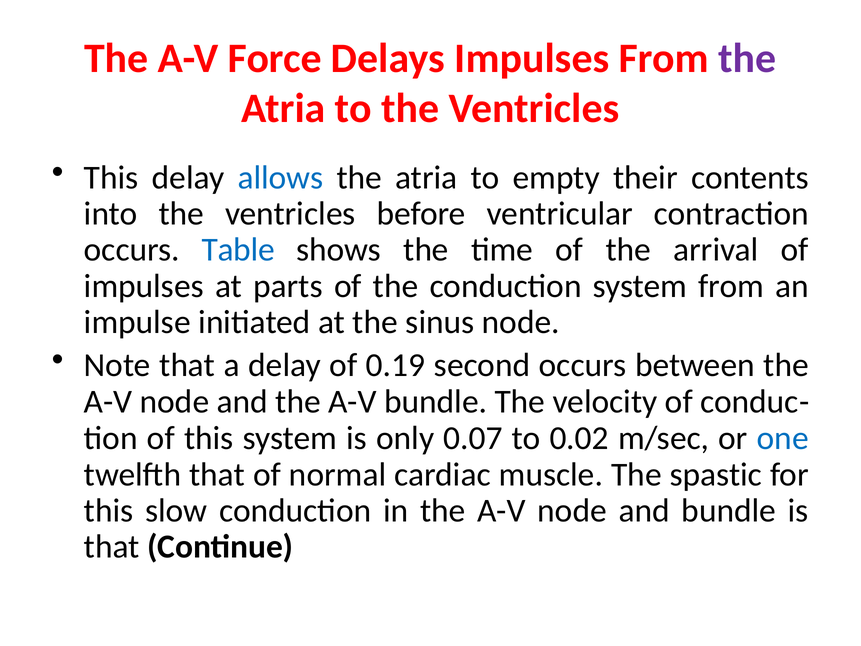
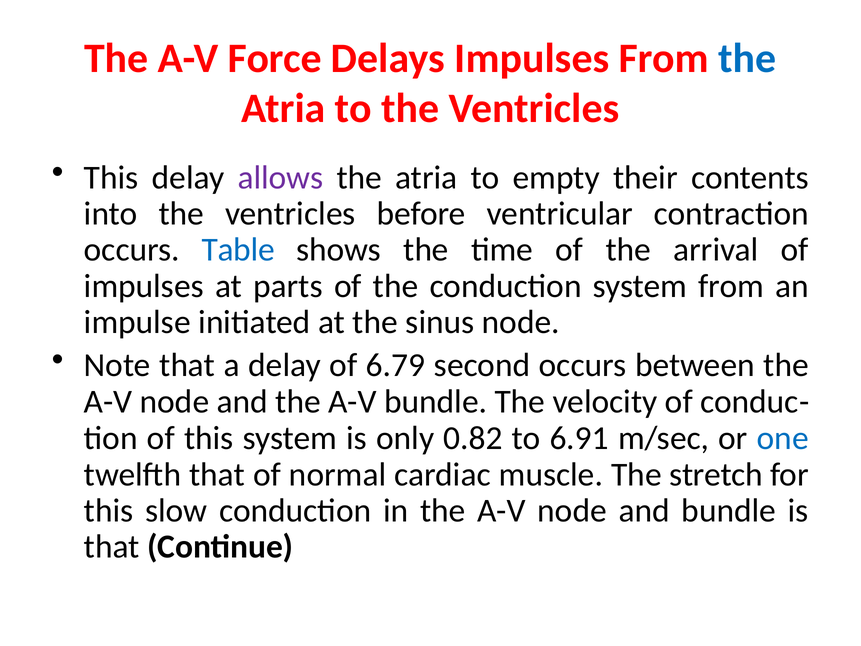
the colour: purple -> blue (747, 58)
allows colour: blue -> purple (280, 177)
0.19: 0.19 -> 6.79 (396, 365)
0.07: 0.07 -> 0.82 (473, 438)
0.02: 0.02 -> 6.91 (579, 438)
spastic: spastic -> stretch (716, 474)
